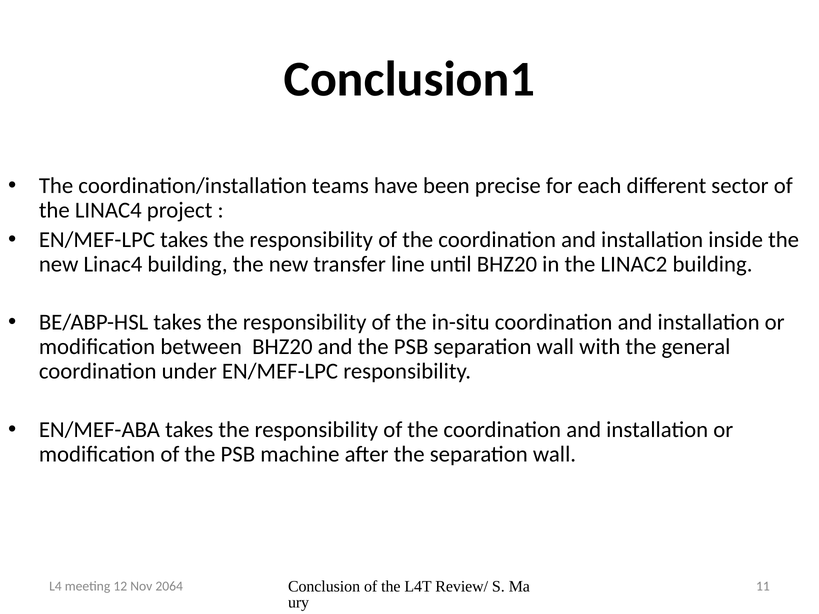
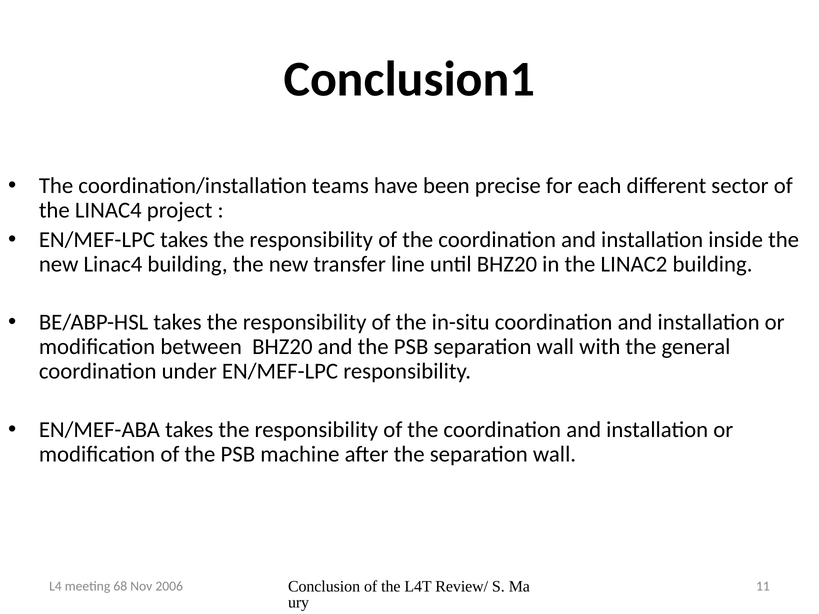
12: 12 -> 68 (120, 587)
2064: 2064 -> 2006 (169, 587)
